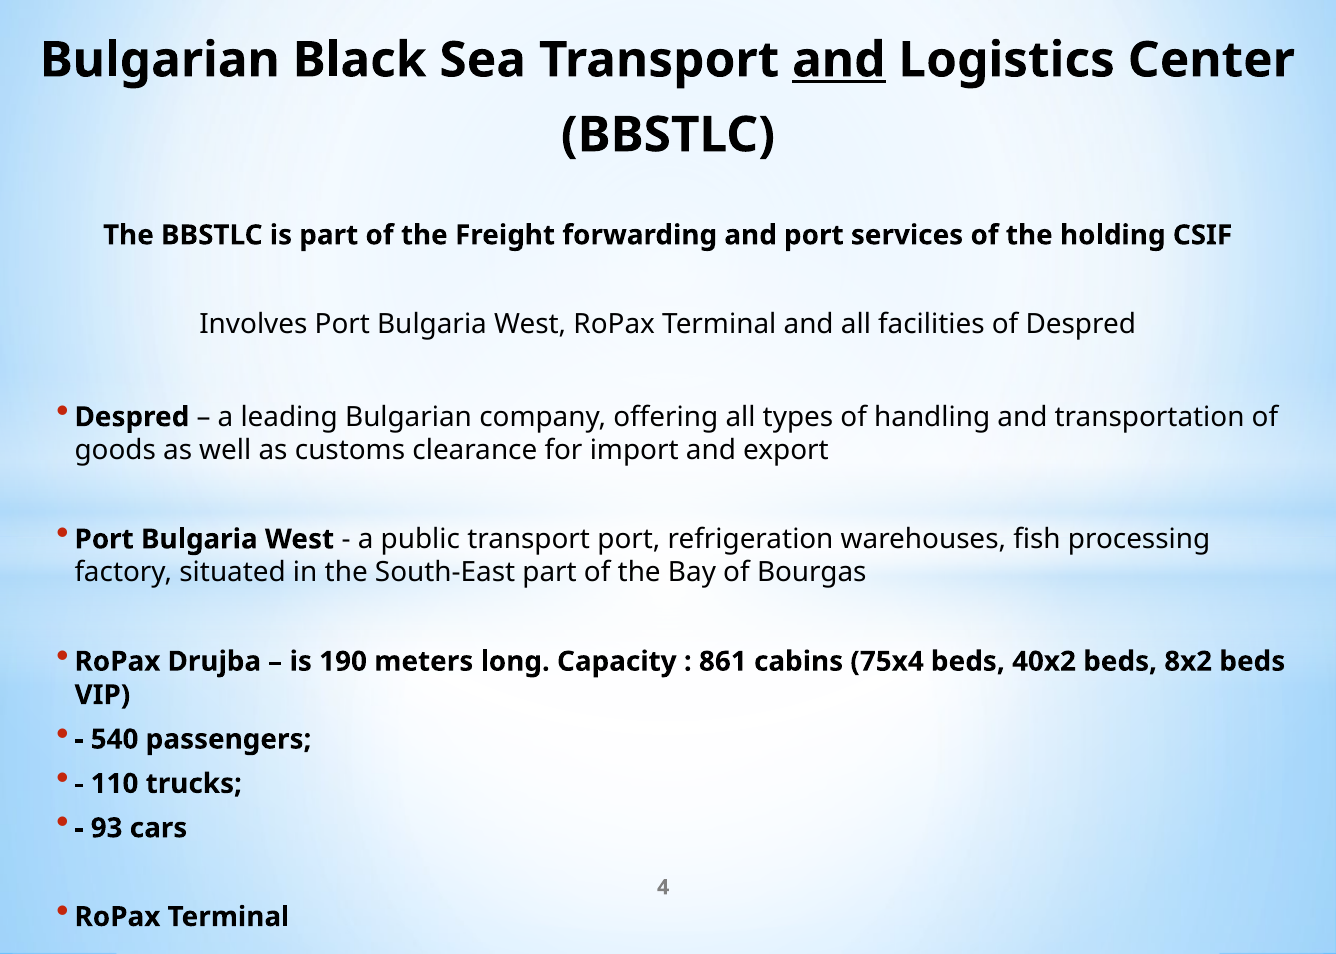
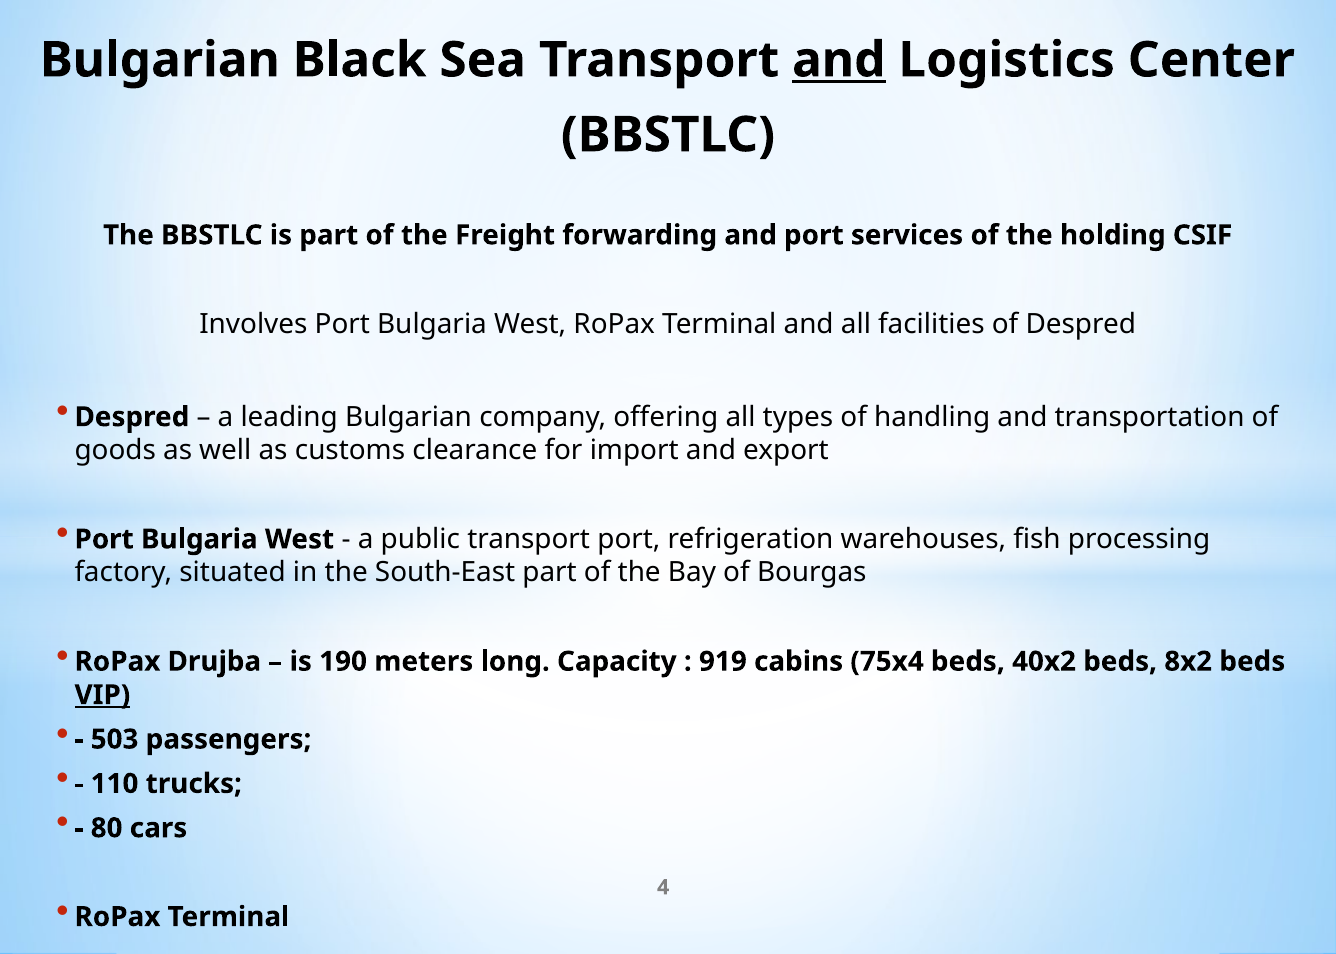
861: 861 -> 919 (723, 661)
VIP underline: none -> present (102, 695)
540: 540 -> 503 (115, 739)
93: 93 -> 80 (107, 828)
